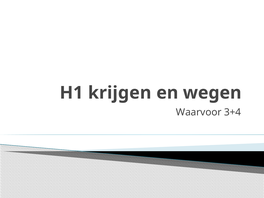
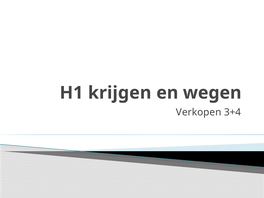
Waarvoor: Waarvoor -> Verkopen (199, 112)
